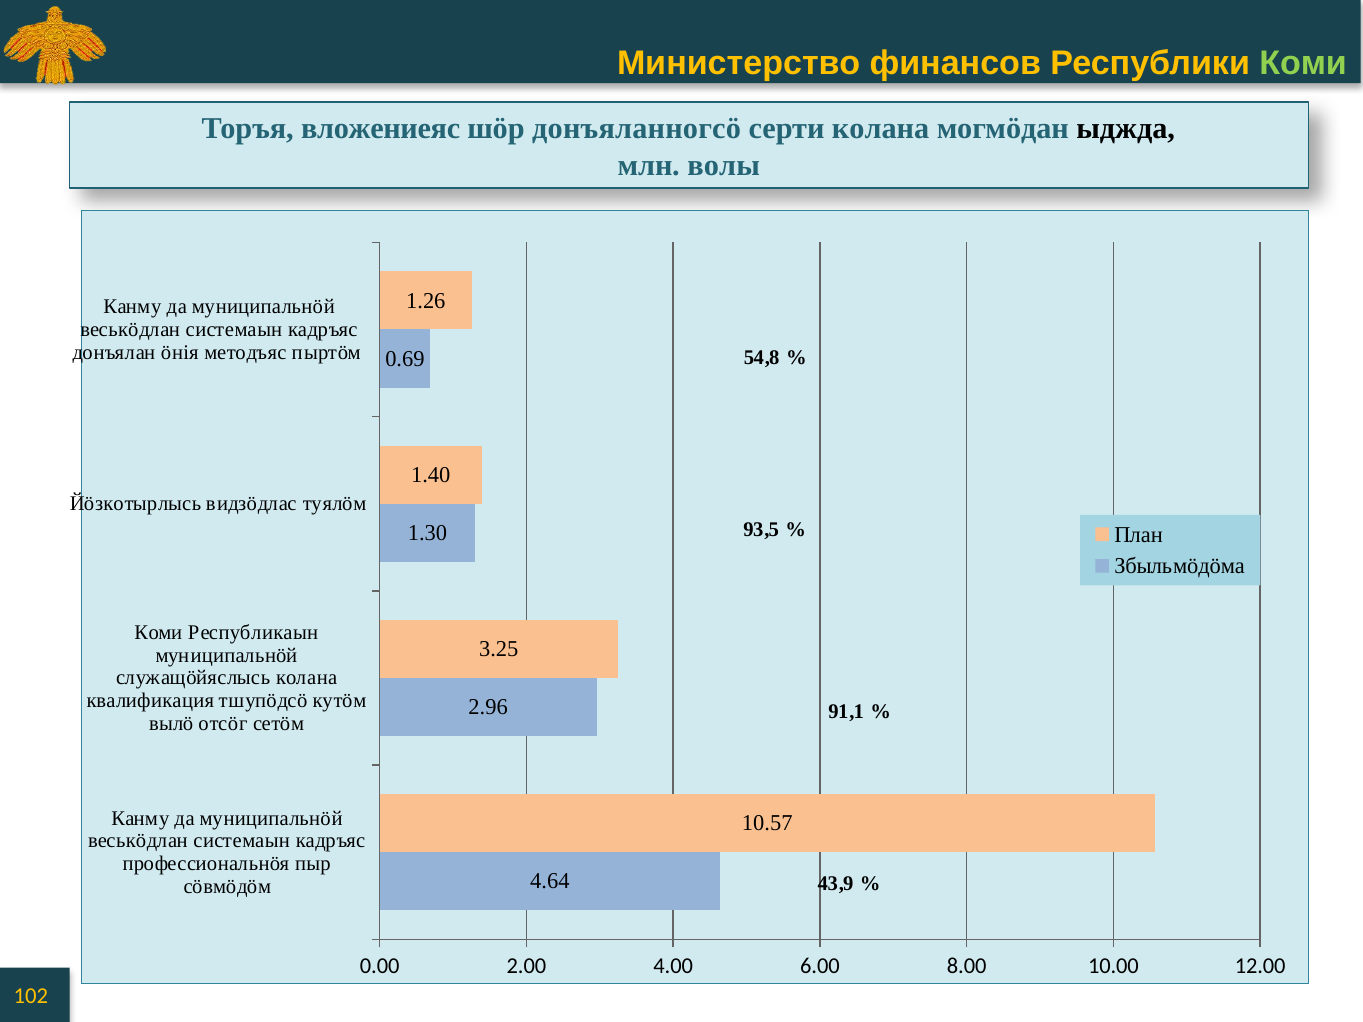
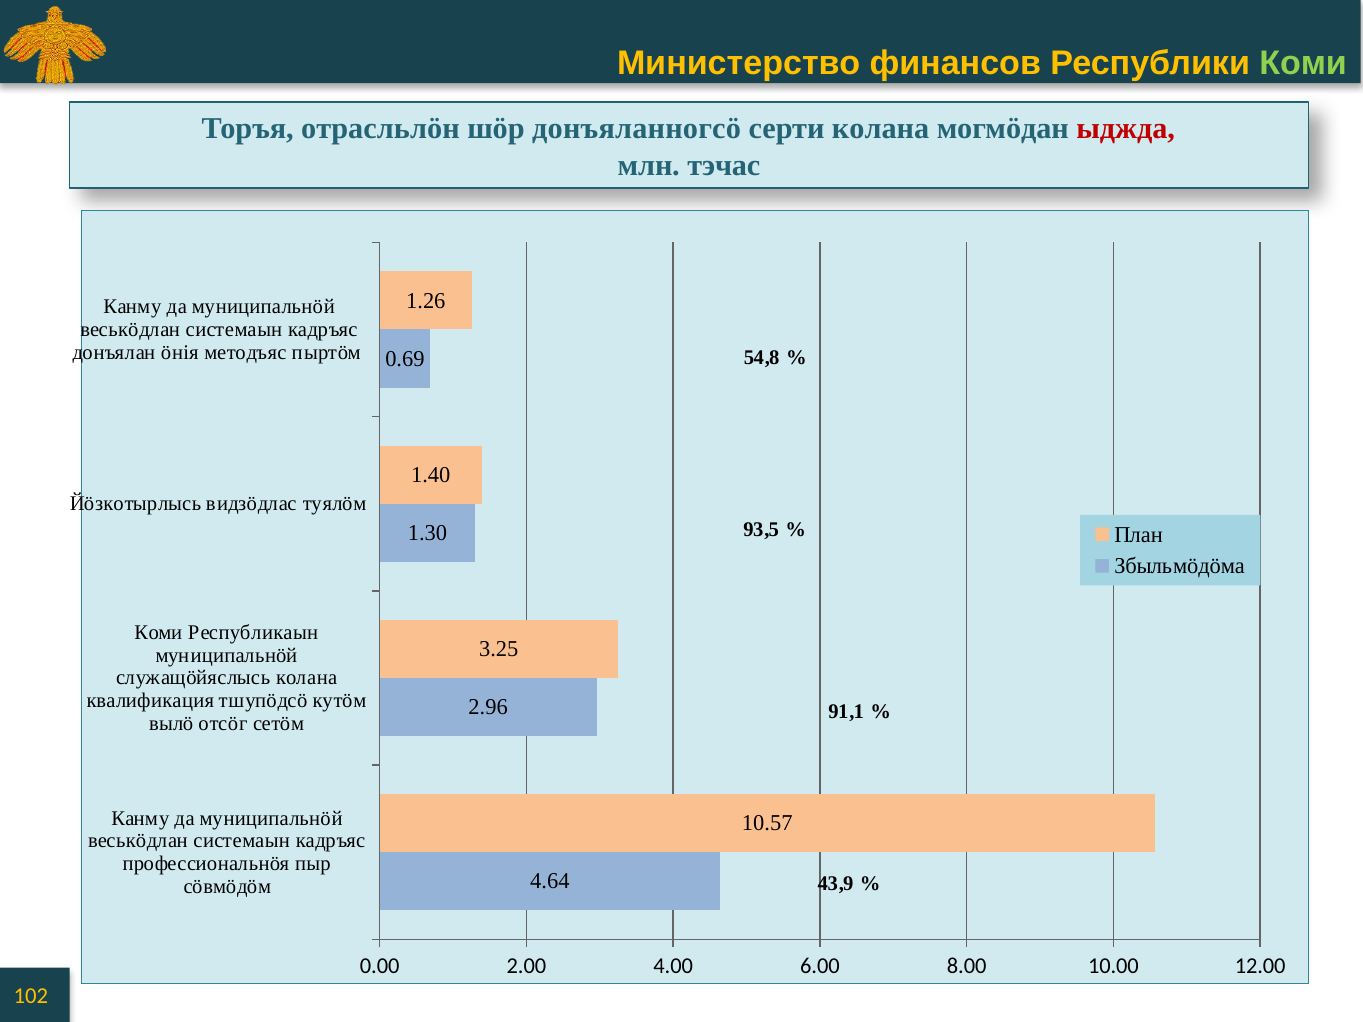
вложениеяс: вложениеяс -> отрасльлӧн (380, 129)
ыджда colour: black -> red (1126, 129)
волы: волы -> тэчас (724, 165)
